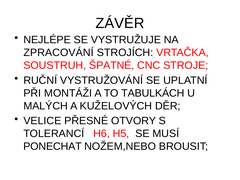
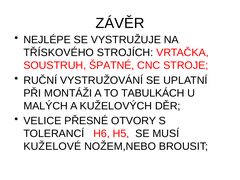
ZPRACOVÁNÍ: ZPRACOVÁNÍ -> TŘÍSKOVÉHO (59, 53)
PONECHAT: PONECHAT -> KUŽELOVÉ (52, 146)
